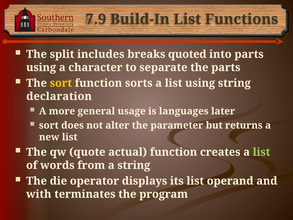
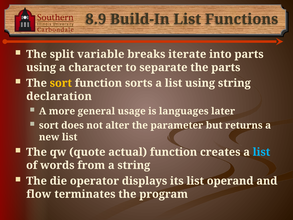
7.9: 7.9 -> 8.9 (96, 19)
includes: includes -> variable (101, 54)
quoted: quoted -> iterate (187, 54)
list colour: light green -> light blue (261, 152)
with: with -> flow (39, 194)
